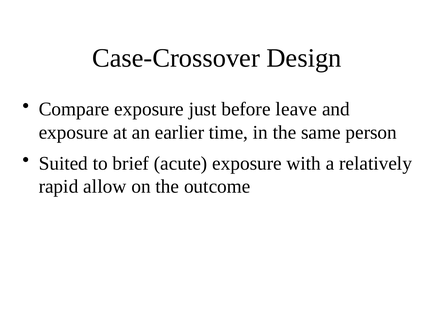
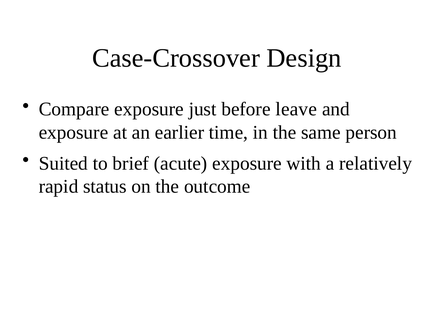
allow: allow -> status (105, 186)
